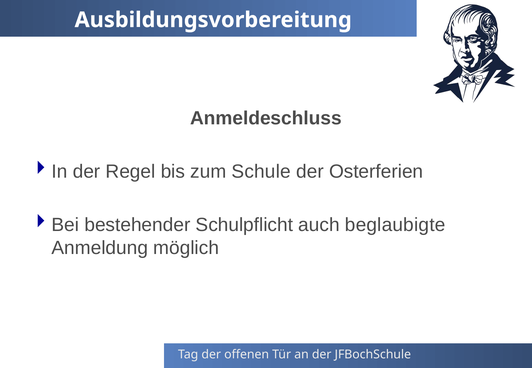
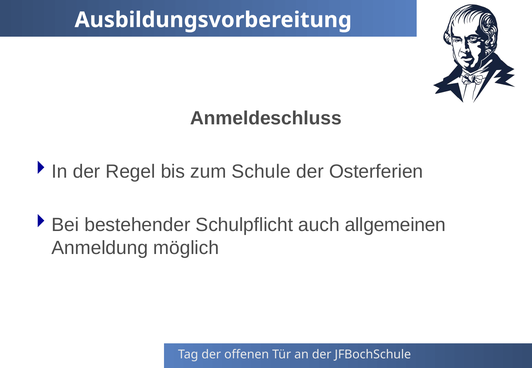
beglaubigte: beglaubigte -> allgemeinen (395, 225)
